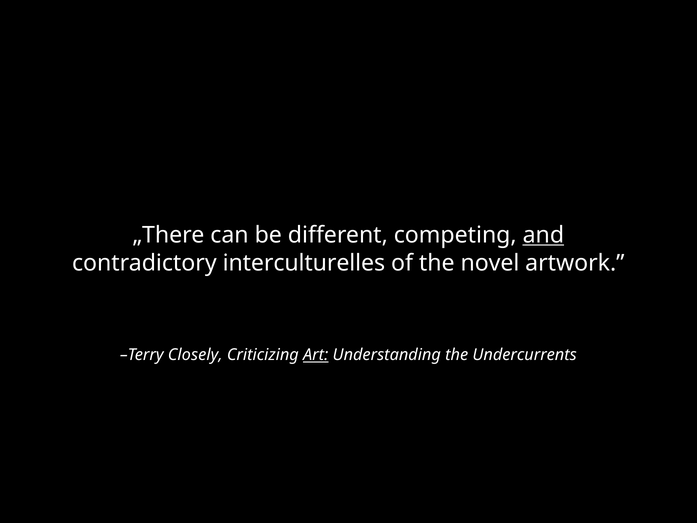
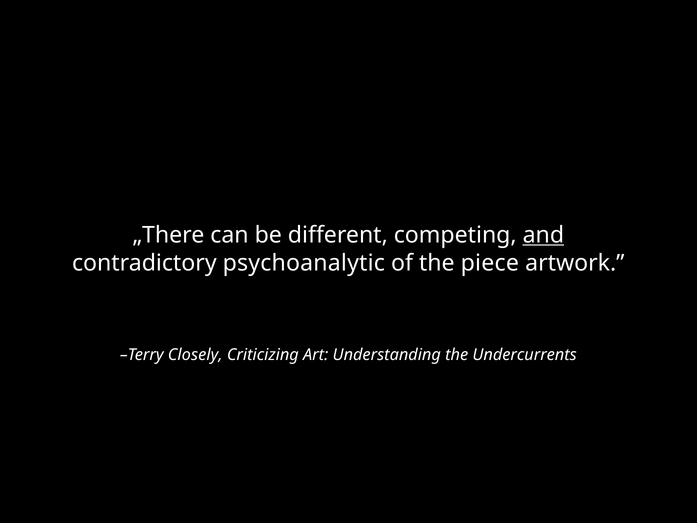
interculturelles: interculturelles -> psychoanalytic (304, 263)
novel: novel -> piece (490, 263)
Art underline: present -> none (316, 355)
